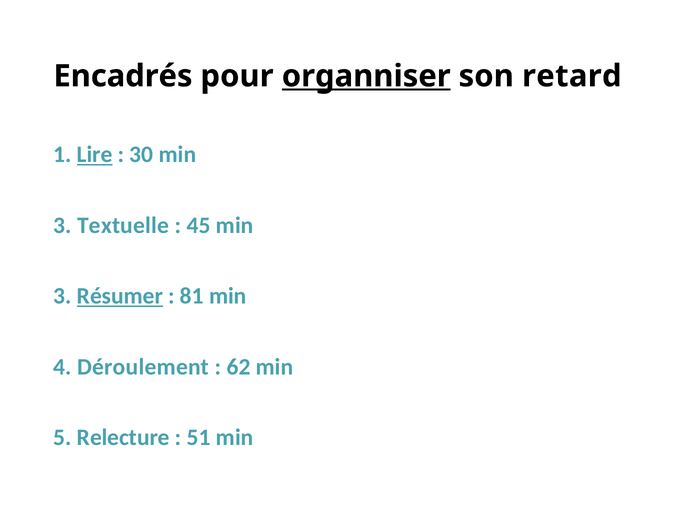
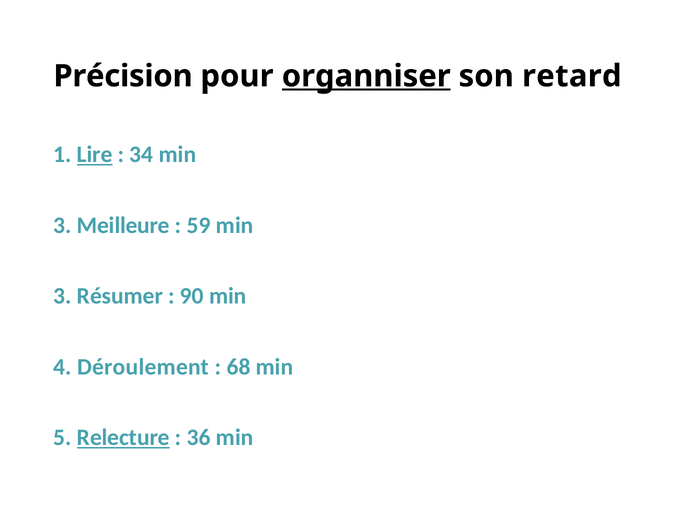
Encadrés: Encadrés -> Précision (123, 76)
30: 30 -> 34 (141, 155)
Textuelle: Textuelle -> Meilleure (123, 225)
45: 45 -> 59 (199, 225)
Résumer underline: present -> none (120, 296)
81: 81 -> 90 (192, 296)
62: 62 -> 68 (239, 366)
Relecture underline: none -> present (123, 437)
51: 51 -> 36 (199, 437)
